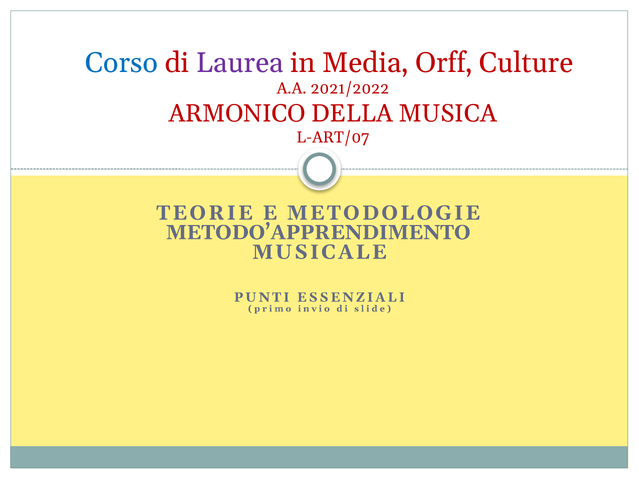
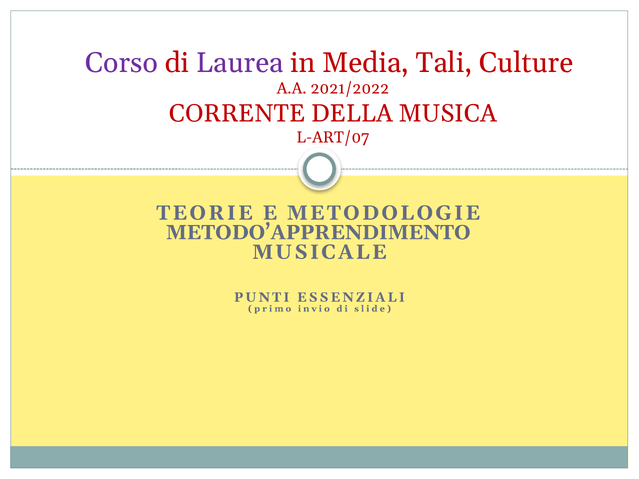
Corso colour: blue -> purple (121, 63)
Orff: Orff -> Tali (444, 63)
ARMONICO: ARMONICO -> CORRENTE (237, 114)
